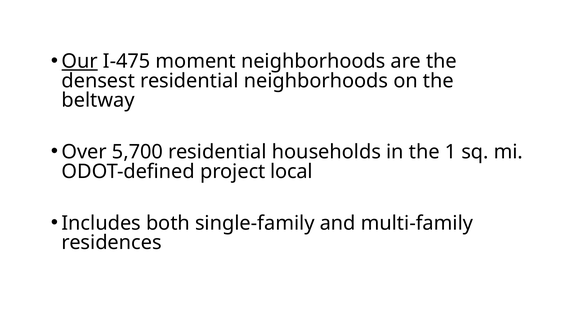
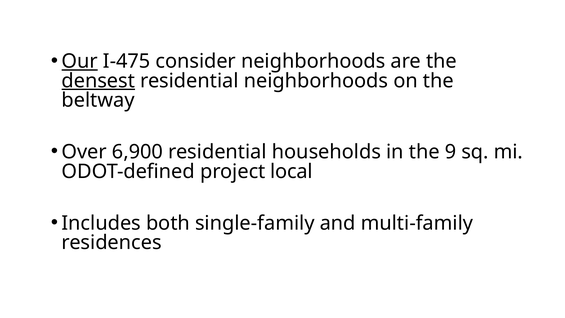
moment: moment -> consider (196, 61)
densest underline: none -> present (98, 81)
5,700: 5,700 -> 6,900 (137, 152)
1: 1 -> 9 (451, 152)
